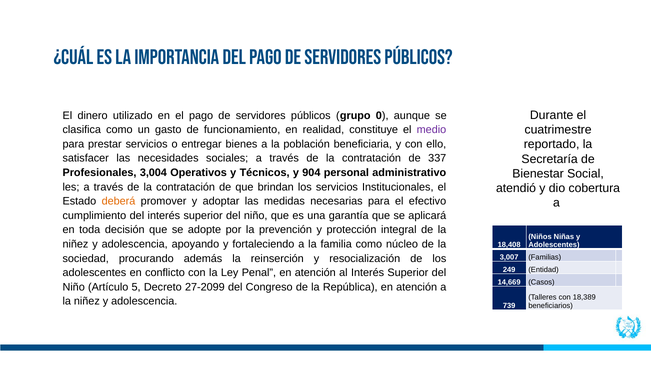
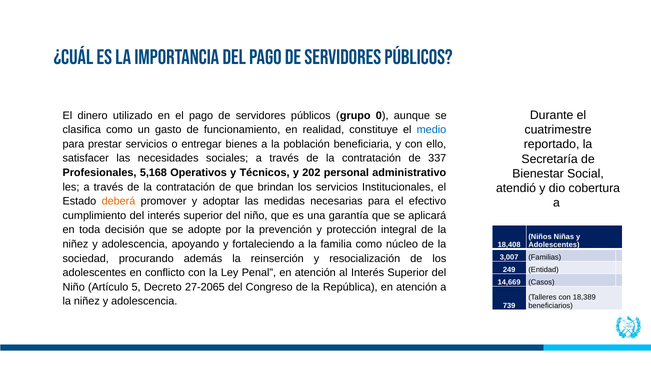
medio colour: purple -> blue (431, 130)
3,004: 3,004 -> 5,168 (153, 173)
904: 904 -> 202 (311, 173)
27-2099: 27-2099 -> 27-2065 (205, 287)
